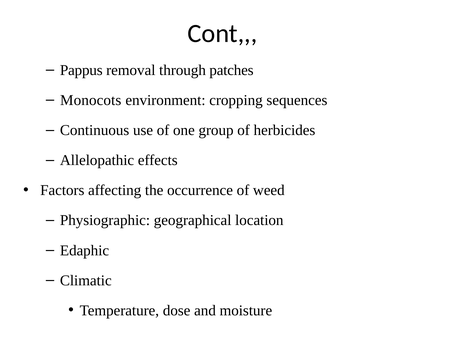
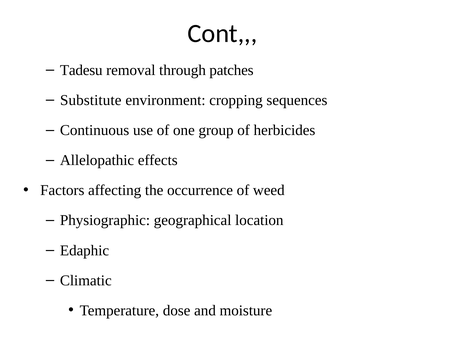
Pappus: Pappus -> Tadesu (81, 70)
Monocots: Monocots -> Substitute (91, 100)
